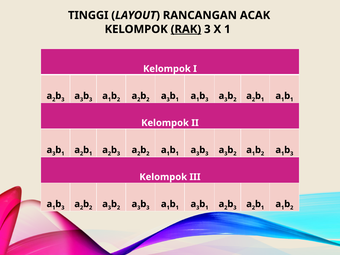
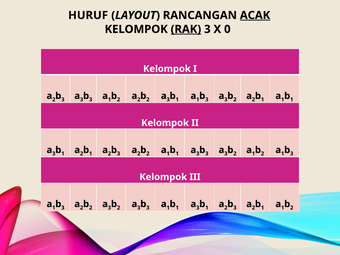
TINGGI: TINGGI -> HURUF (88, 15)
ACAK underline: none -> present (255, 15)
X 1: 1 -> 0 (227, 29)
